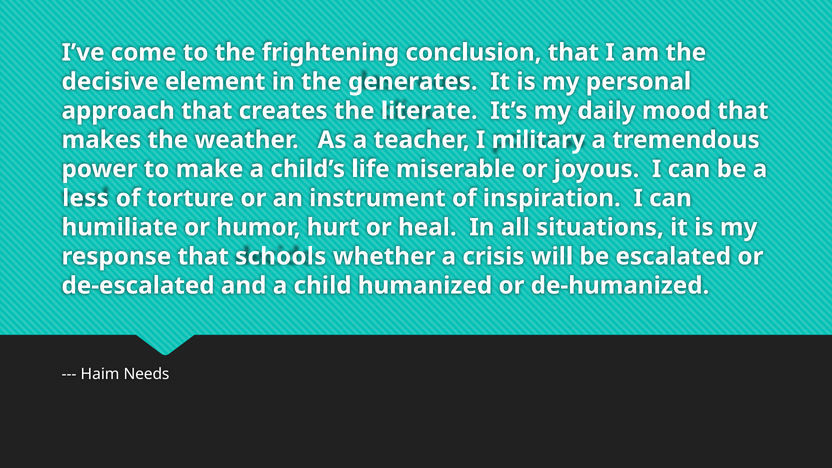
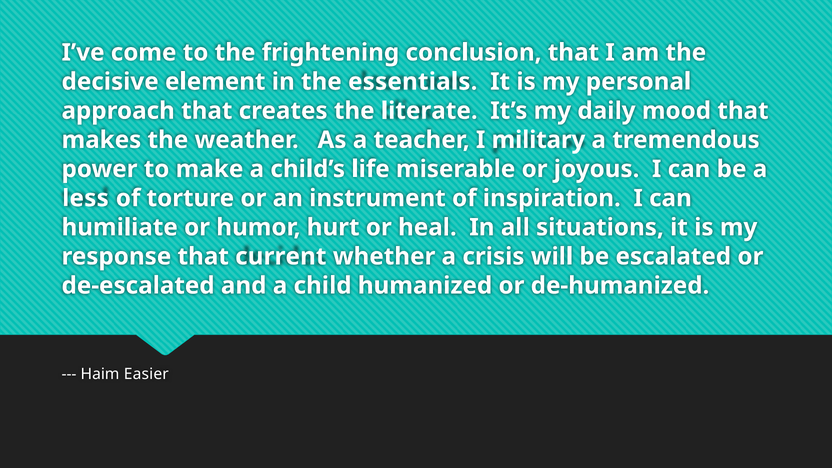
generates: generates -> essentials (413, 82)
schools: schools -> current (281, 256)
Needs: Needs -> Easier (146, 374)
